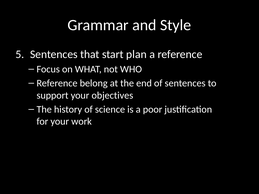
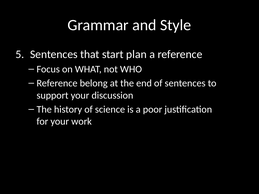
objectives: objectives -> discussion (112, 95)
